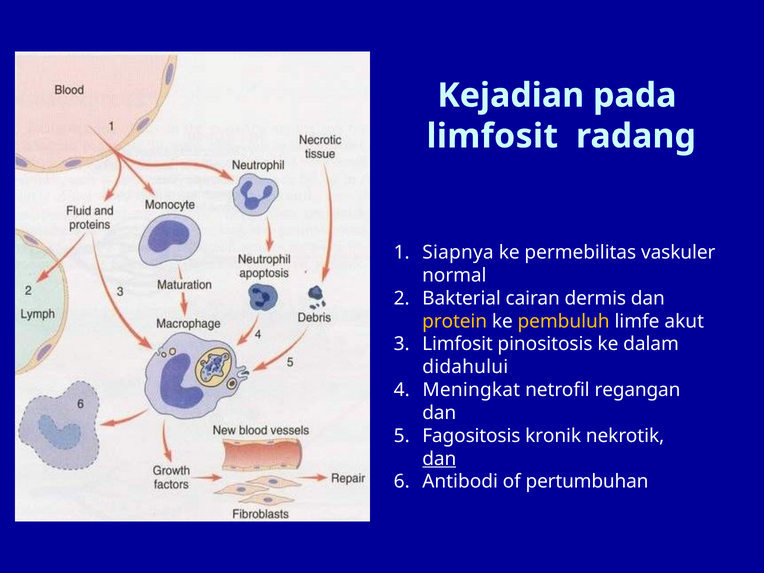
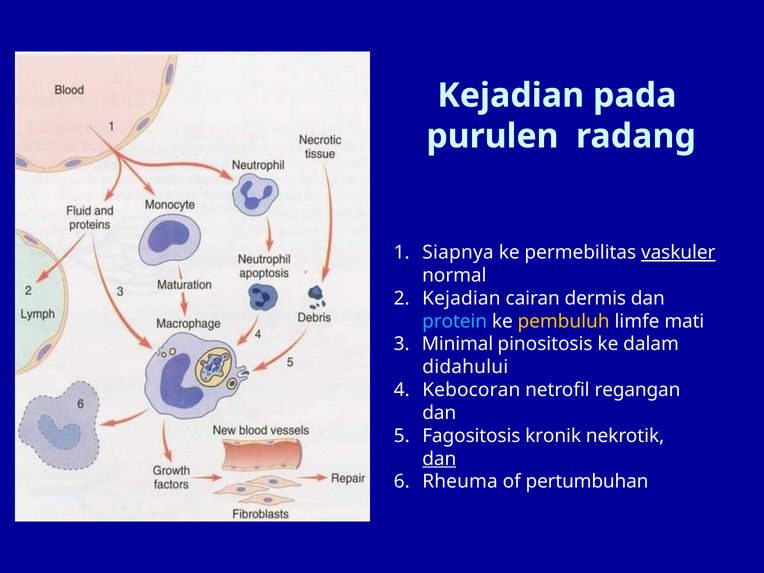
limfosit: limfosit -> purulen (492, 136)
vaskuler underline: none -> present (678, 252)
Bakterial: Bakterial -> Kejadian (461, 298)
protein colour: yellow -> light blue (455, 321)
akut: akut -> mati (684, 321)
Limfosit: Limfosit -> Minimal (458, 344)
Meningkat: Meningkat -> Kebocoran (471, 390)
Antibodi: Antibodi -> Rheuma (460, 482)
